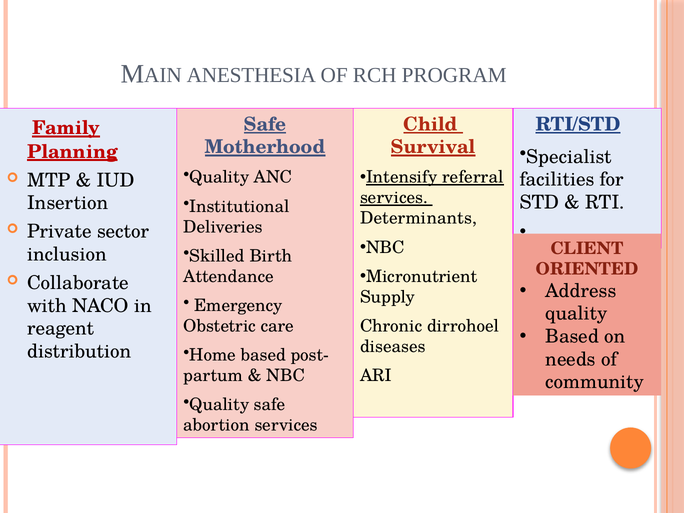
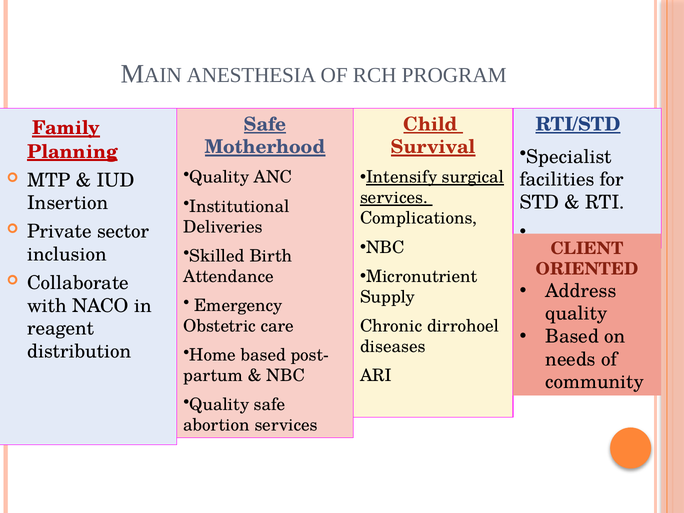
referral: referral -> surgical (473, 177)
Determinants: Determinants -> Complications (419, 218)
